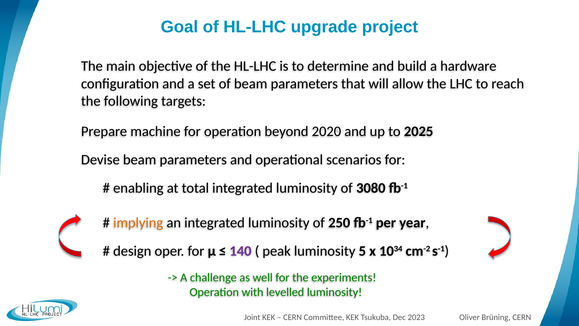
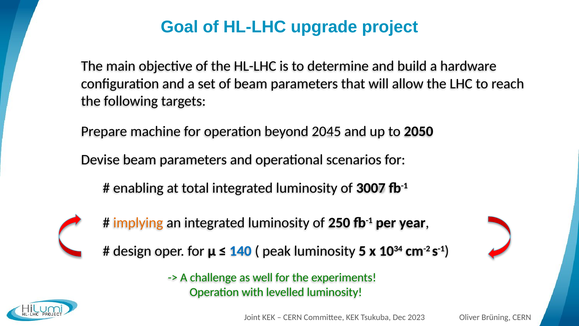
2020: 2020 -> 2045 (326, 131)
2025: 2025 -> 2050 (419, 131)
3080: 3080 -> 3007 (371, 188)
140 colour: purple -> blue (241, 251)
